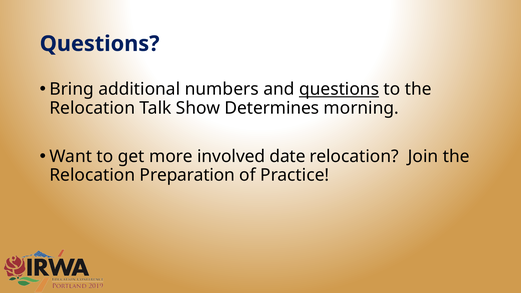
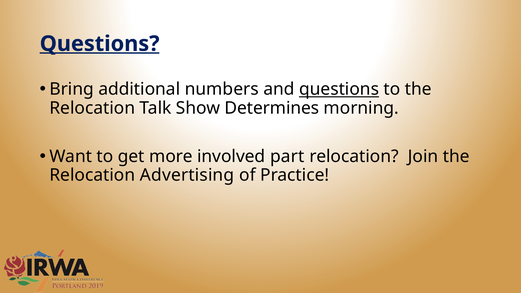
Questions underline: none -> present (100, 44)
date: date -> part (287, 156)
Preparation: Preparation -> Advertising (187, 175)
